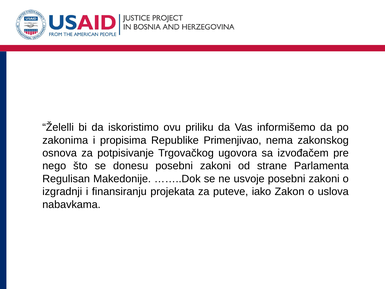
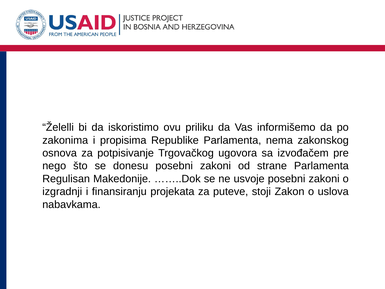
Republike Primenjivao: Primenjivao -> Parlamenta (232, 140)
iako: iako -> stoji (261, 191)
